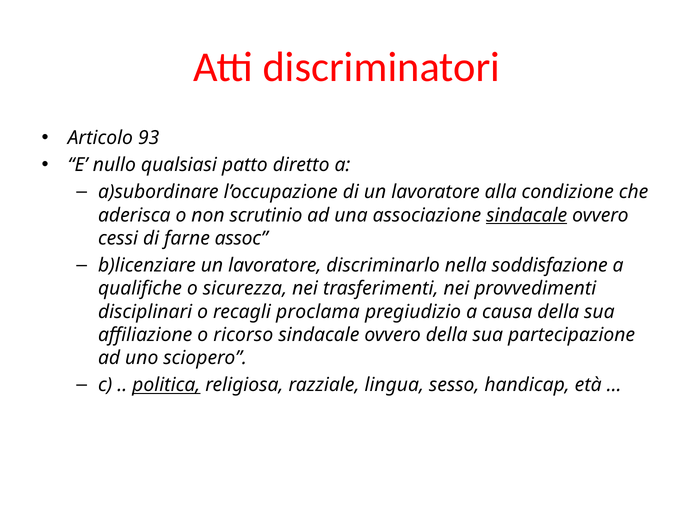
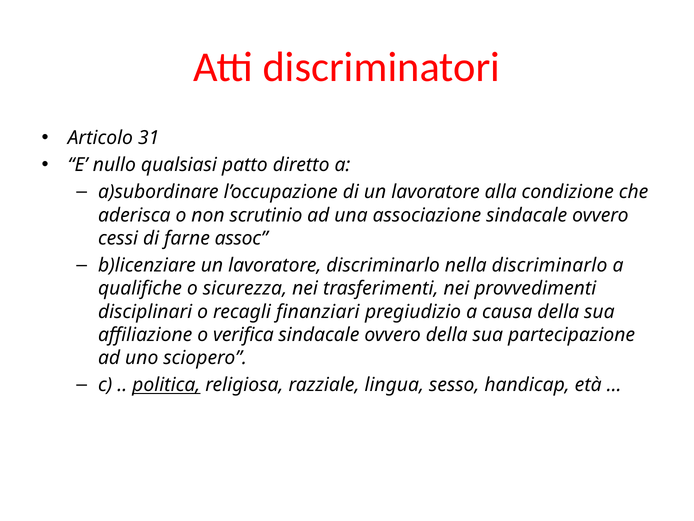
93: 93 -> 31 (149, 138)
sindacale underline: present -> none (527, 215)
nella soddisfazione: soddisfazione -> discriminarlo (550, 265)
proclama: proclama -> finanziari (318, 311)
ricorso: ricorso -> verifica (243, 335)
